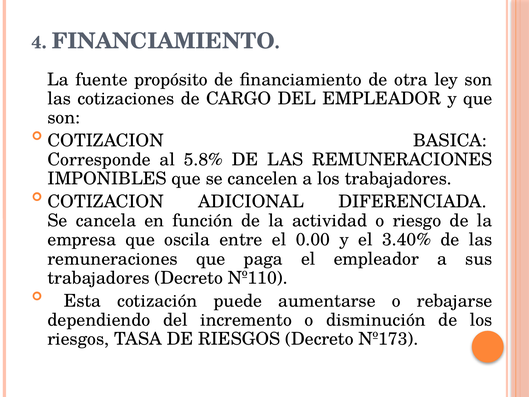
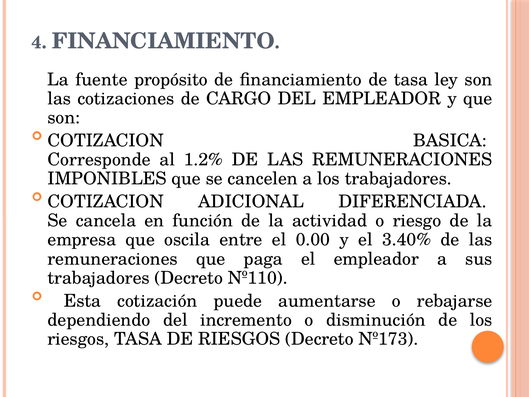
de otra: otra -> tasa (411, 79)
5.8%: 5.8% -> 1.2% (203, 160)
